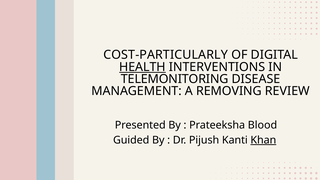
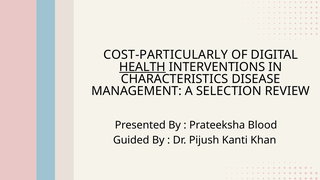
TELEMONITORING: TELEMONITORING -> CHARACTERISTICS (175, 79)
REMOVING: REMOVING -> SELECTION (229, 91)
Khan underline: present -> none (263, 140)
